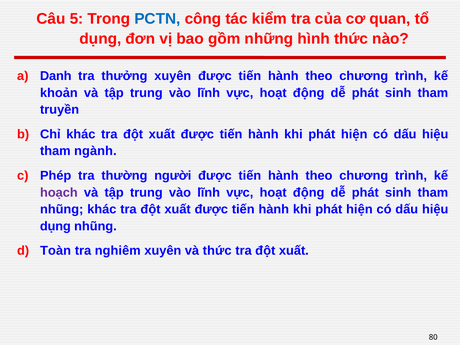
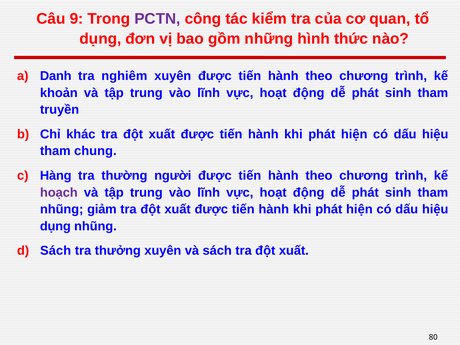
5: 5 -> 9 (77, 19)
PCTN colour: blue -> purple (157, 19)
thưởng: thưởng -> nghiêm (124, 76)
ngành: ngành -> chung (95, 151)
Phép: Phép -> Hàng (56, 176)
nhũng khác: khác -> giảm (102, 209)
Toàn: Toàn -> Sách (56, 251)
nghiêm: nghiêm -> thưởng (118, 251)
và thức: thức -> sách (217, 251)
